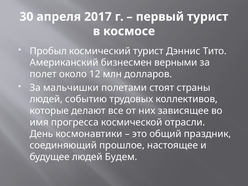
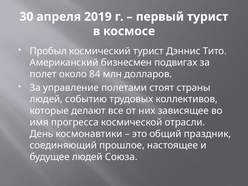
2017: 2017 -> 2019 (98, 17)
верными: верными -> подвигах (176, 63)
12: 12 -> 84 (95, 74)
мальчишки: мальчишки -> управление (71, 88)
Будем: Будем -> Союза (121, 157)
